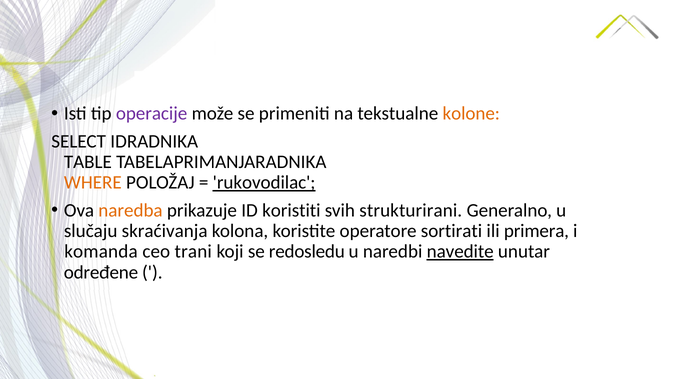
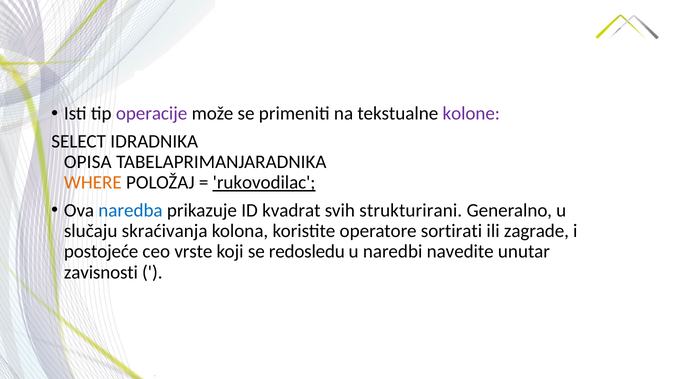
kolone colour: orange -> purple (471, 113)
TABLE: TABLE -> OPISA (88, 162)
naredba colour: orange -> blue (130, 210)
koristiti: koristiti -> kvadrat (291, 210)
primera: primera -> zagrade (536, 231)
komanda: komanda -> postojeće (101, 251)
trani: trani -> vrste (193, 251)
navedite underline: present -> none (460, 251)
određene: određene -> zavisnosti (101, 272)
